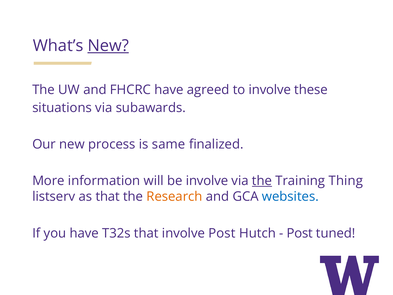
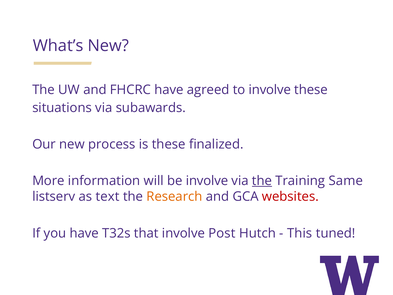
New underline: present -> none (108, 46)
is same: same -> these (169, 144)
Thing: Thing -> Same (346, 181)
as that: that -> text (108, 196)
websites colour: blue -> red (290, 196)
Post: Post -> This (300, 233)
